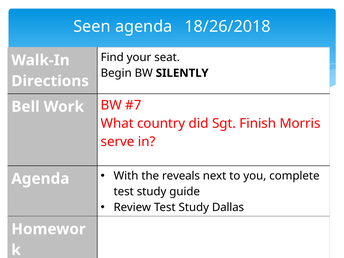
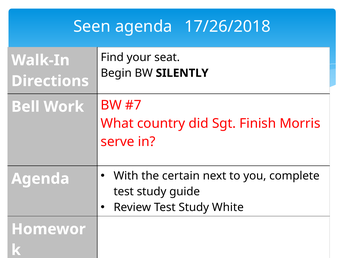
18/26/2018: 18/26/2018 -> 17/26/2018 (228, 26)
reveals: reveals -> certain (181, 176)
Dallas: Dallas -> White (228, 207)
